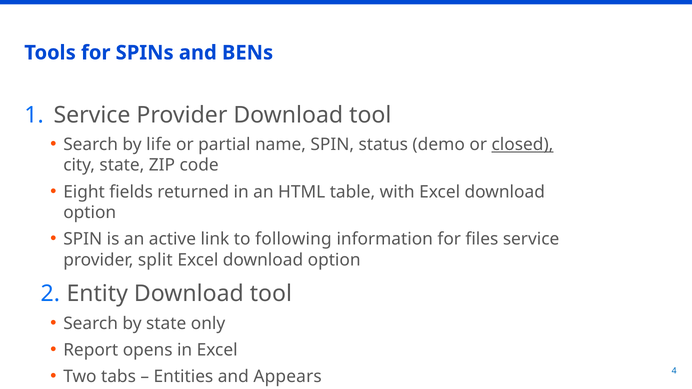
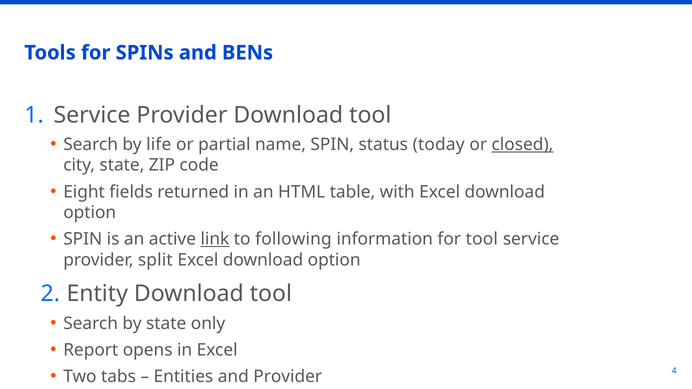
demo: demo -> today (439, 145)
link underline: none -> present (215, 239)
for files: files -> tool (482, 239)
and Appears: Appears -> Provider (288, 377)
